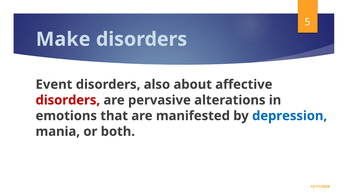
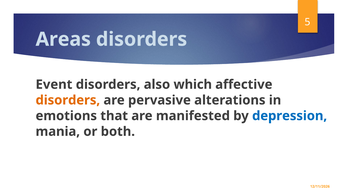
Make: Make -> Areas (63, 39)
about: about -> which (193, 84)
disorders colour: red -> orange (68, 100)
